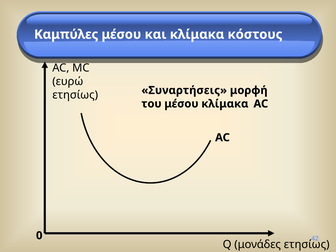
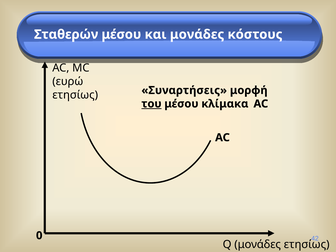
Kαμπύλες: Kαμπύλες -> Σταθερών (66, 34)
και κλίμακα: κλίμακα -> μονάδες (197, 34)
του underline: none -> present (151, 104)
